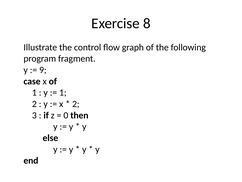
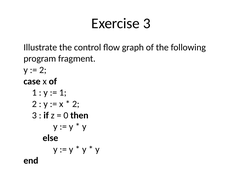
Exercise 8: 8 -> 3 (147, 23)
9: 9 -> 2 (43, 70)
